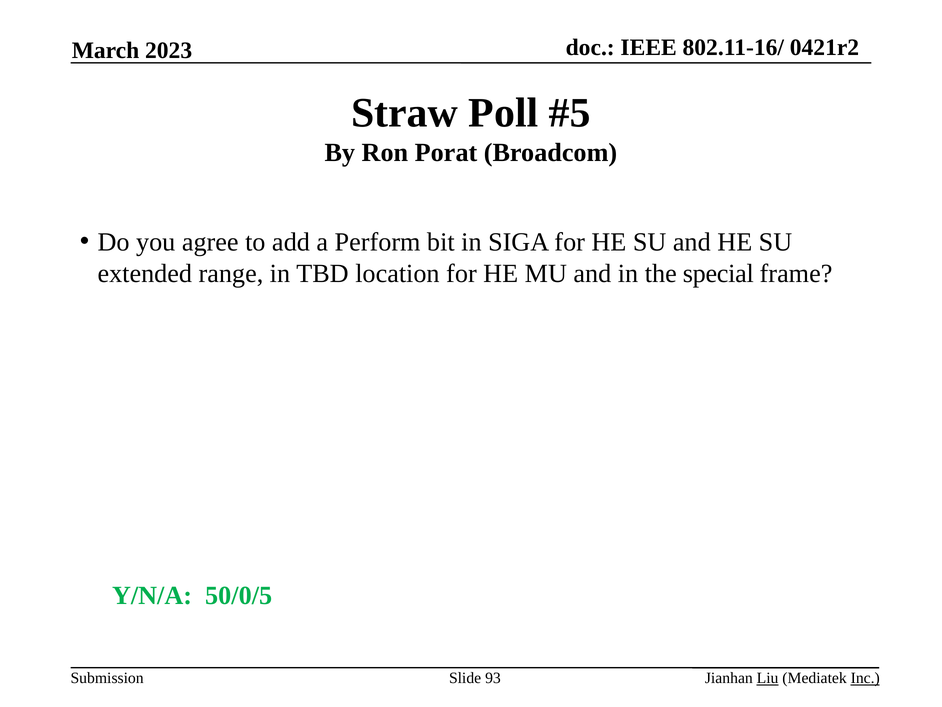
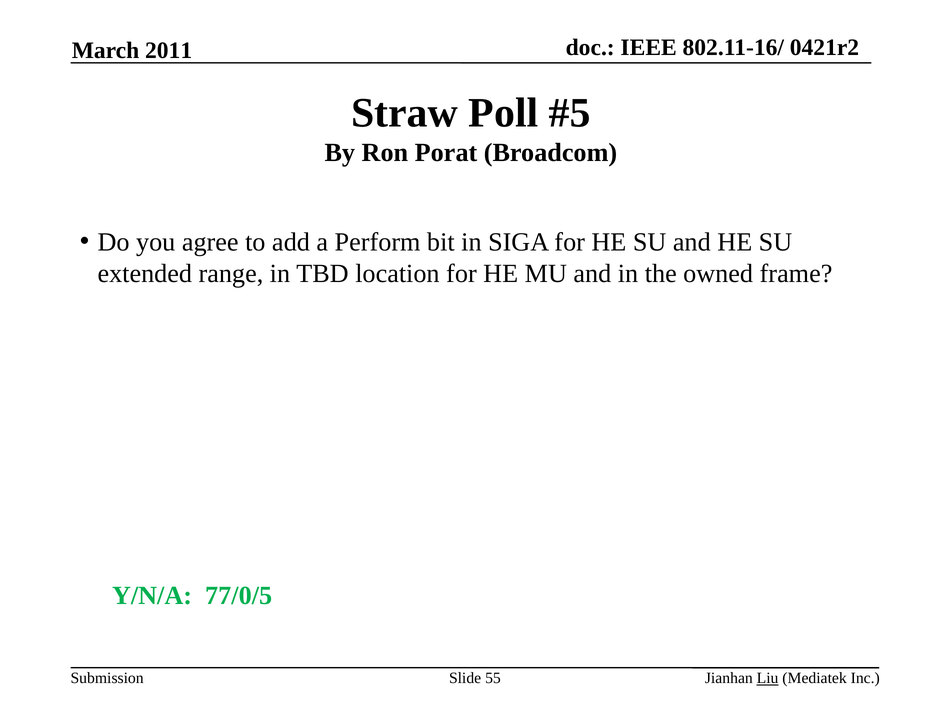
2023: 2023 -> 2011 (169, 50)
special: special -> owned (718, 273)
50/0/5: 50/0/5 -> 77/0/5 (239, 595)
93: 93 -> 55 (493, 678)
Inc underline: present -> none (865, 678)
